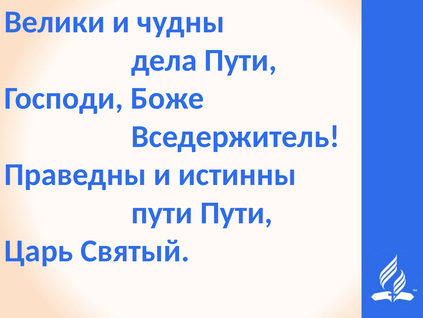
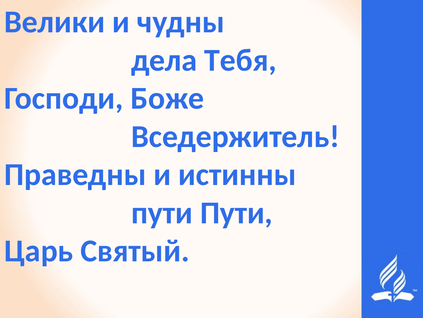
дела Пути: Пути -> Тебя (240, 60)
